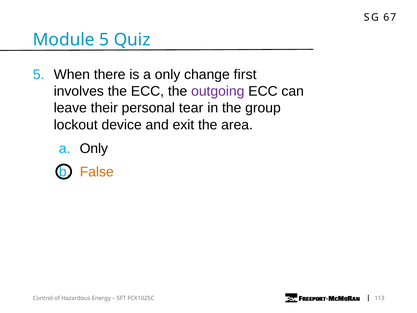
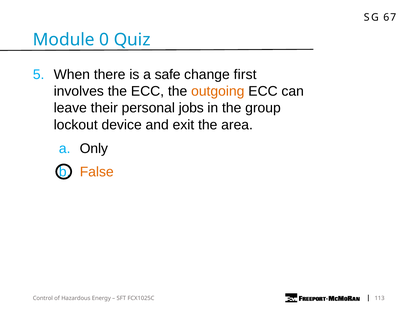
Module 5: 5 -> 0 (104, 40)
is a only: only -> safe (168, 75)
outgoing colour: purple -> orange (218, 91)
tear: tear -> jobs (191, 108)
